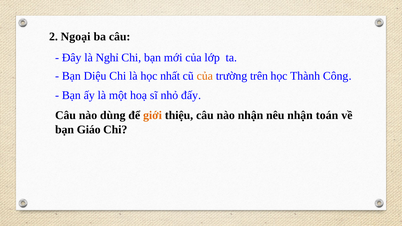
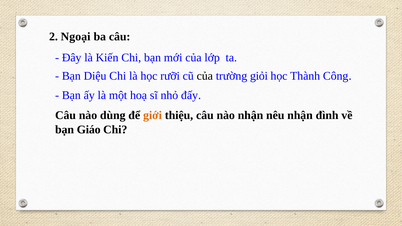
Nghỉ: Nghỉ -> Kiến (107, 58)
nhất: nhất -> rưỡi (170, 76)
của colour: orange -> black (205, 76)
trên: trên -> giỏi (259, 76)
toán: toán -> đình (327, 115)
